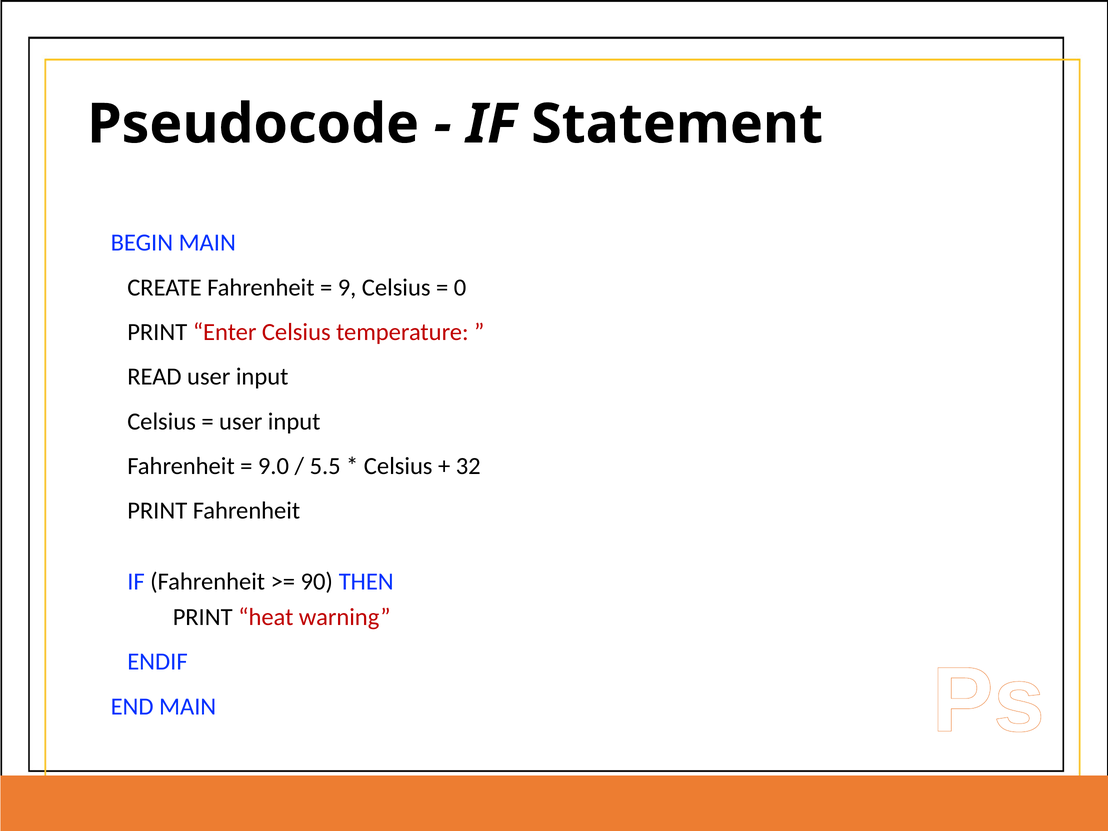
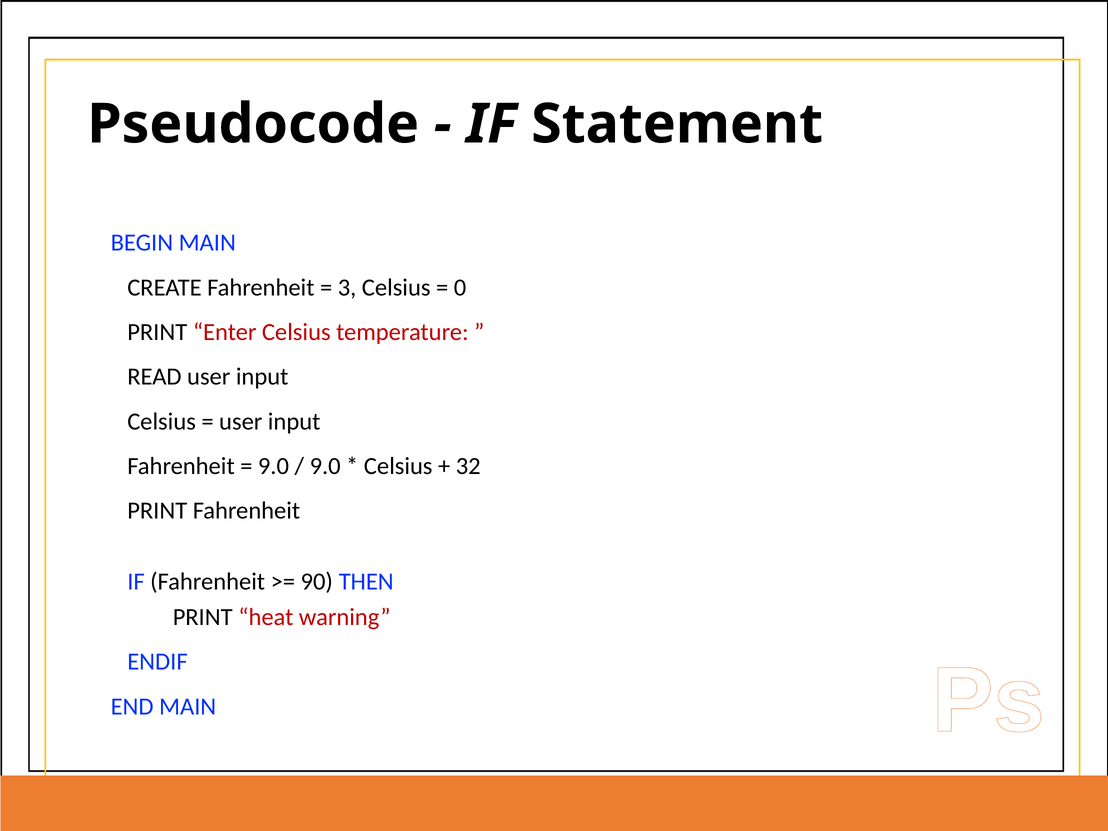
9: 9 -> 3 (347, 287)
5.5: 5.5 -> 9.0 (325, 466)
